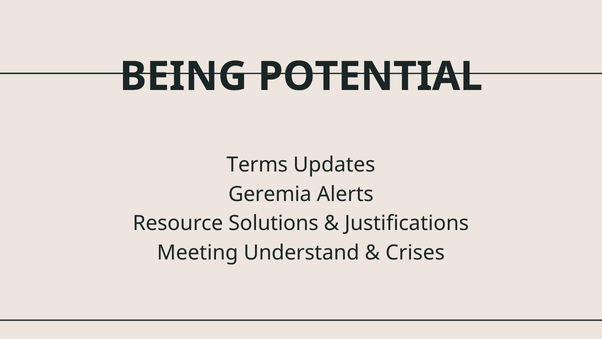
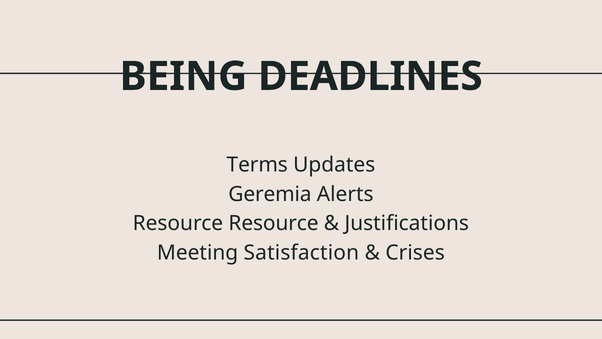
POTENTIAL: POTENTIAL -> DEADLINES (370, 76)
Resource Solutions: Solutions -> Resource (274, 223)
Understand: Understand -> Satisfaction (301, 252)
